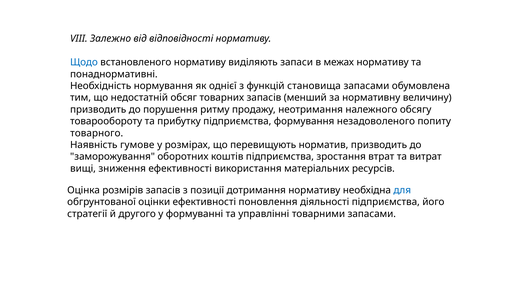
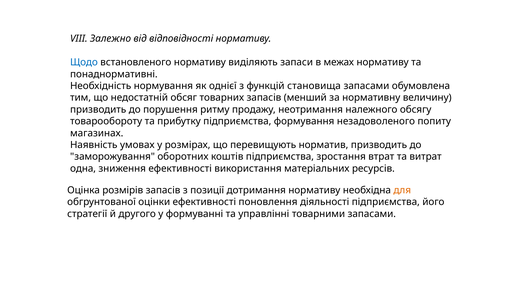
товарного: товарного -> магазинах (97, 133)
гумове: гумове -> умовах (137, 145)
вищі: вищі -> одна (83, 169)
для colour: blue -> orange (402, 190)
